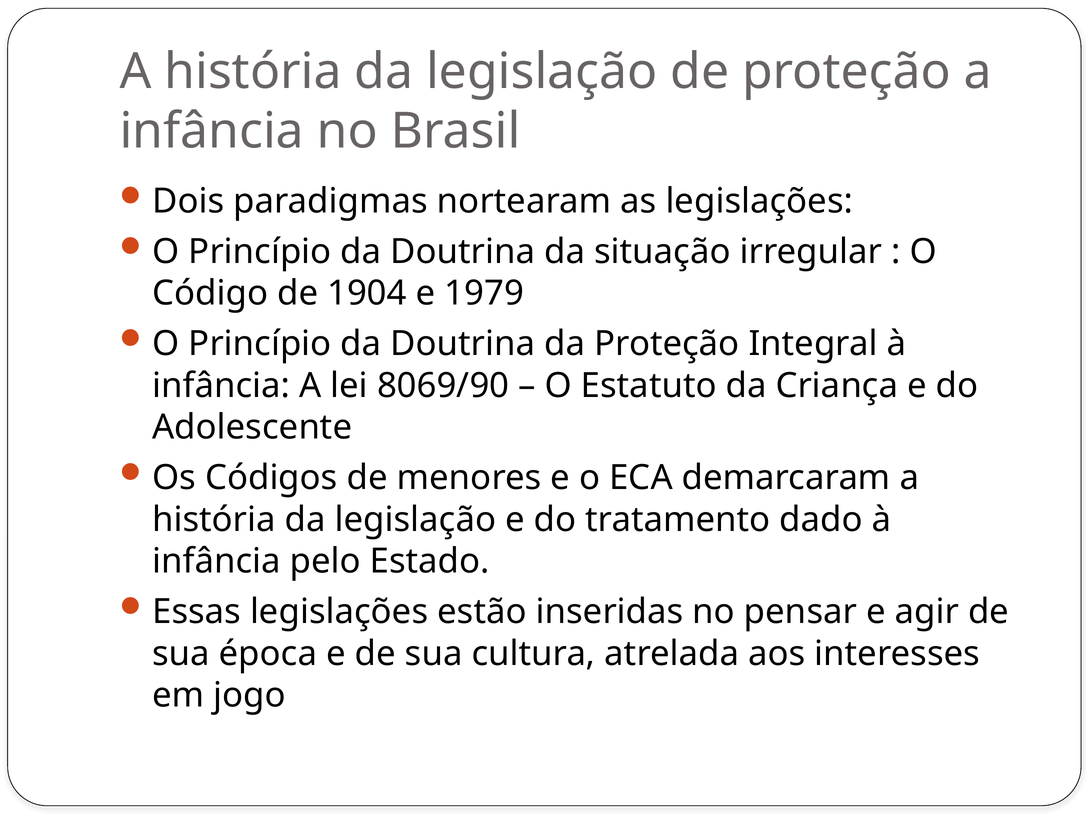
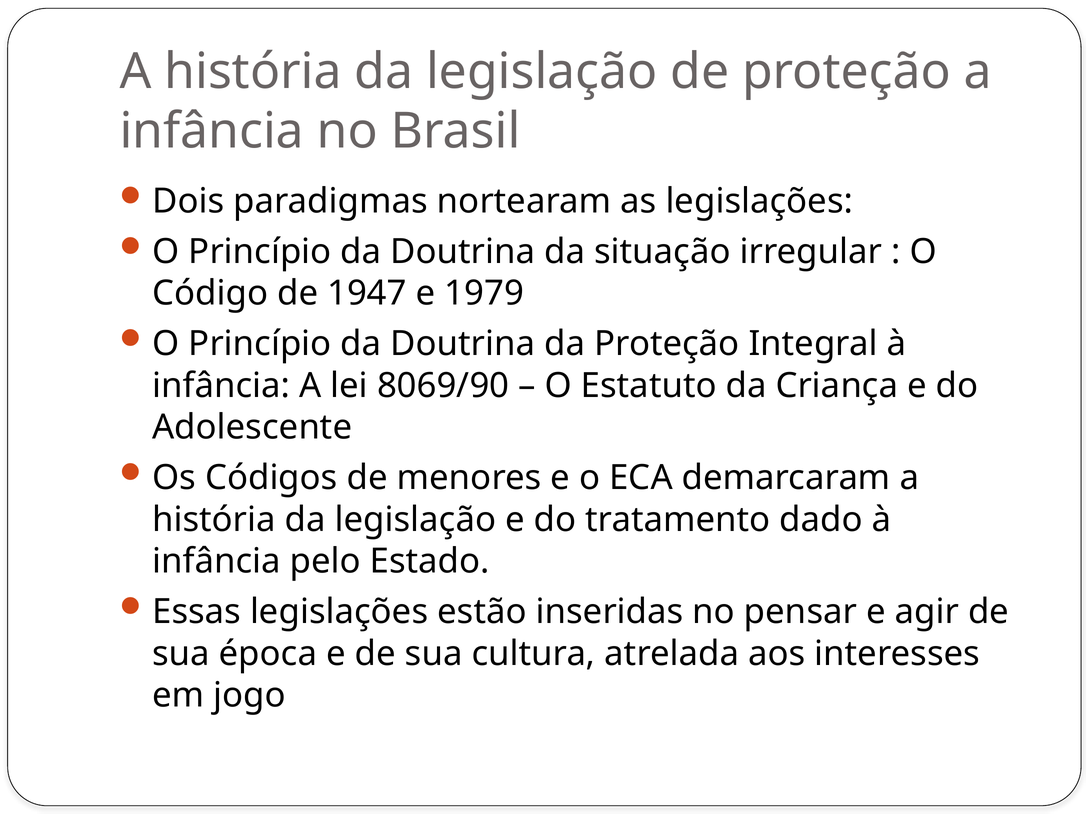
1904: 1904 -> 1947 (367, 293)
